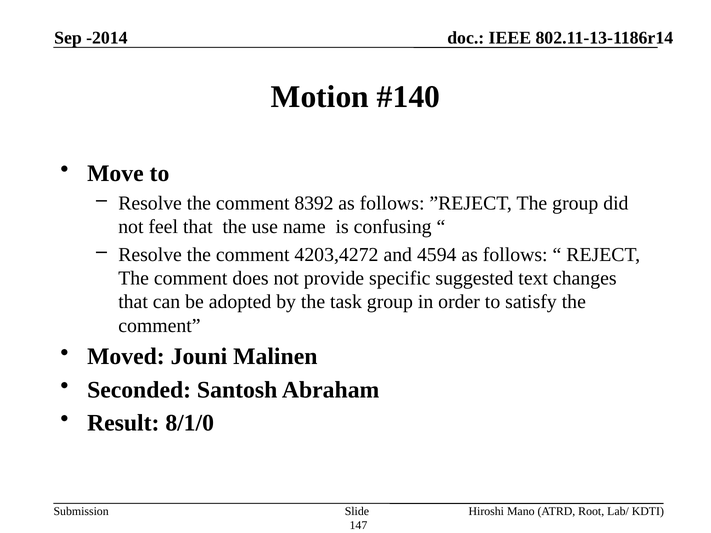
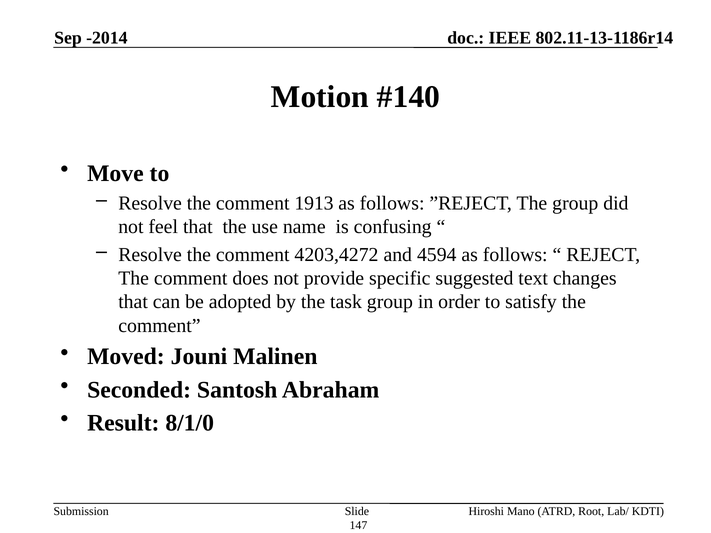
8392: 8392 -> 1913 (314, 203)
